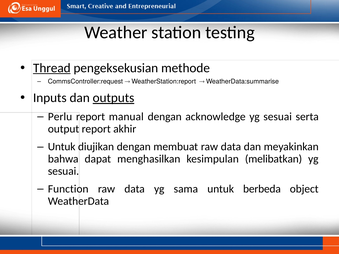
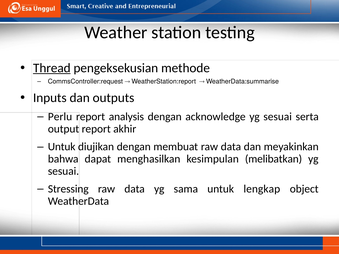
outputs underline: present -> none (113, 98)
manual: manual -> analysis (126, 117)
Function: Function -> Stressing (68, 189)
berbeda: berbeda -> lengkap (262, 189)
